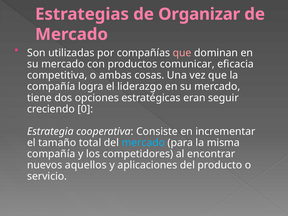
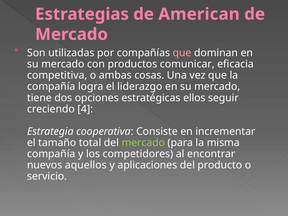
Organizar: Organizar -> American (199, 14)
eran: eran -> ellos (194, 98)
0: 0 -> 4 (85, 109)
mercado colour: light blue -> light green (143, 143)
